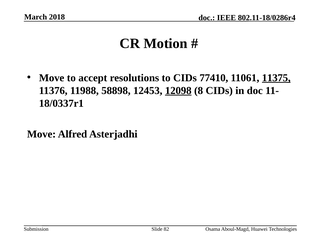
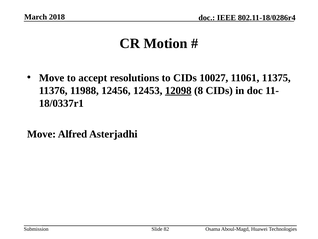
77410: 77410 -> 10027 (214, 78)
11375 underline: present -> none (276, 78)
58898: 58898 -> 12456 (116, 90)
